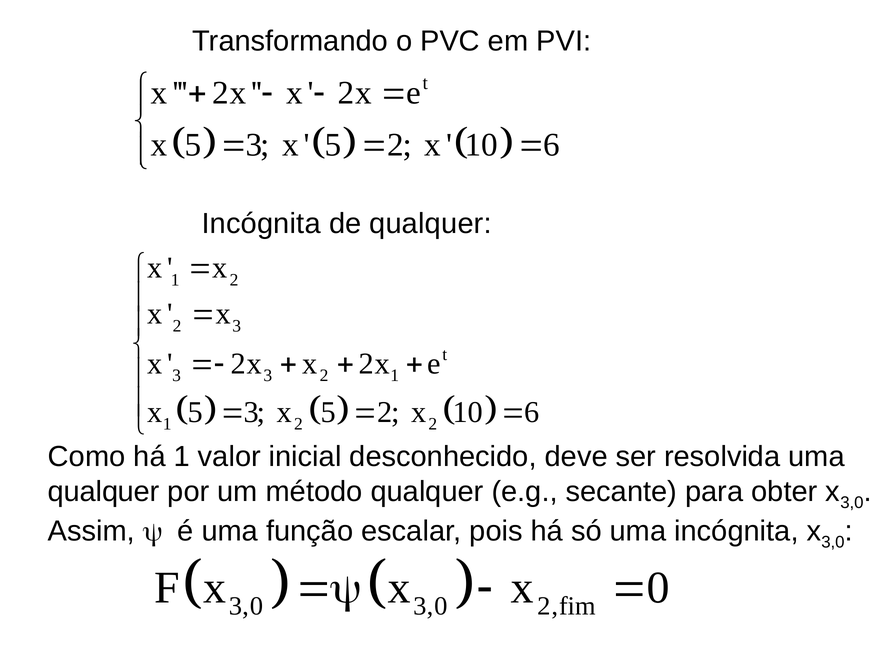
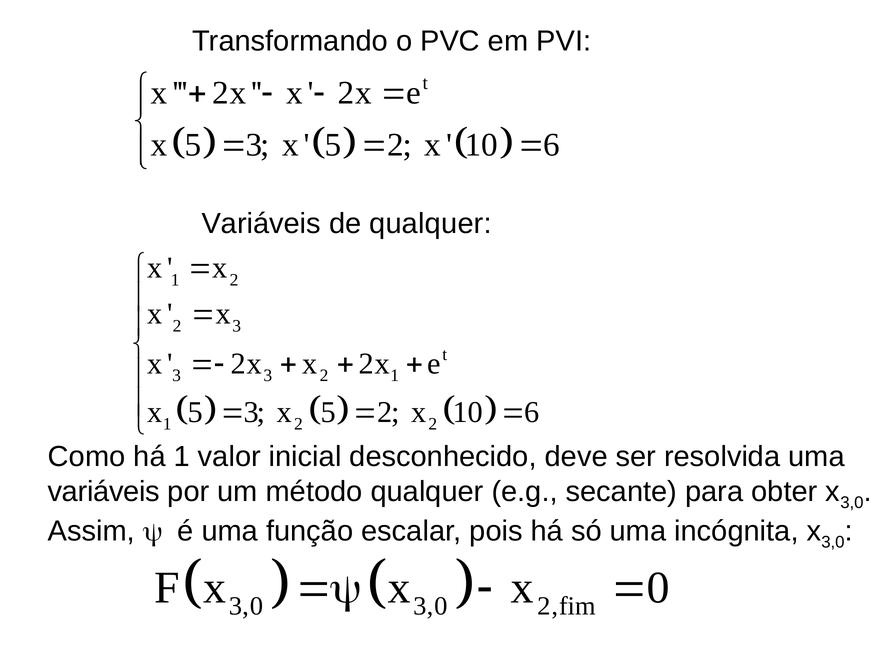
Incógnita: Incógnita -> Variáveis (261, 224)
qualquer: qualquer -> variáveis (104, 492)
